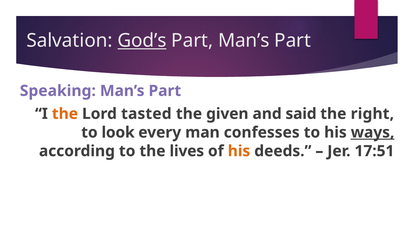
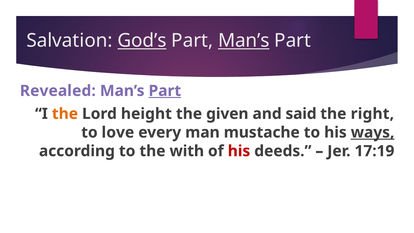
Man’s underline: none -> present (244, 41)
Speaking: Speaking -> Revealed (58, 91)
Part underline: none -> present (165, 91)
tasted: tasted -> height (146, 114)
look: look -> love (118, 132)
confesses: confesses -> mustache (262, 132)
lives: lives -> with (187, 151)
his colour: orange -> red (239, 151)
17:51: 17:51 -> 17:19 (374, 151)
